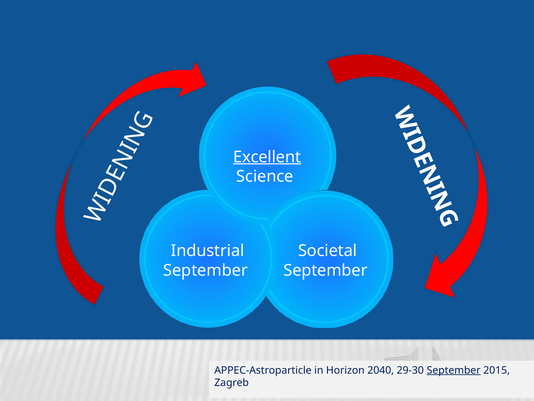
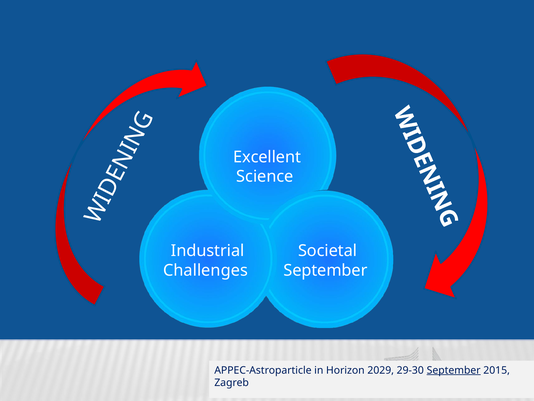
Excellent underline: present -> none (267, 157)
September: September -> Challenges (205, 270)
2040: 2040 -> 2029 (381, 370)
